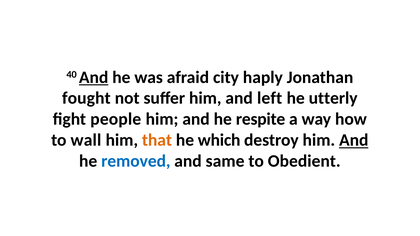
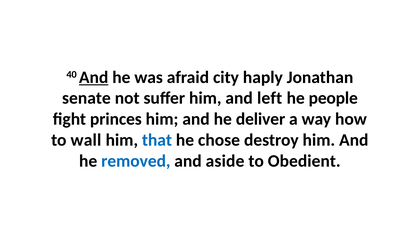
fought: fought -> senate (86, 98)
utterly: utterly -> people (333, 98)
people: people -> princes (116, 119)
respite: respite -> deliver (261, 119)
that colour: orange -> blue (157, 140)
which: which -> chose (219, 140)
And underline: present -> none (354, 140)
same: same -> aside (225, 161)
